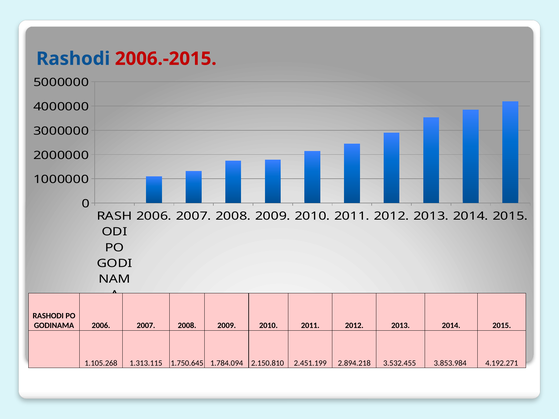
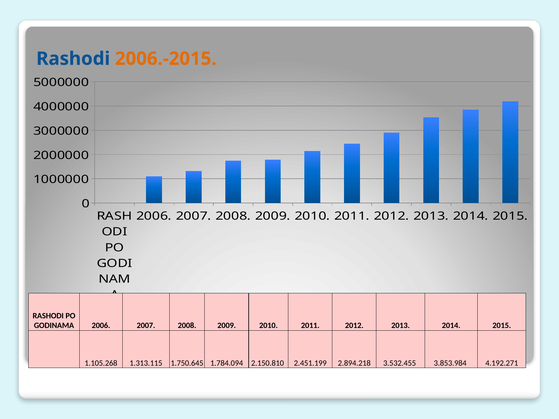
2006.-2015 colour: red -> orange (166, 59)
